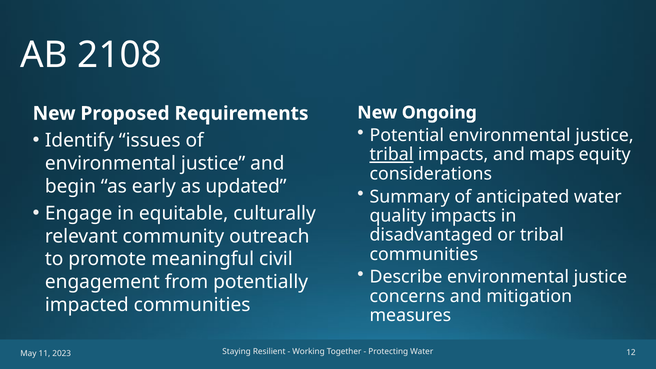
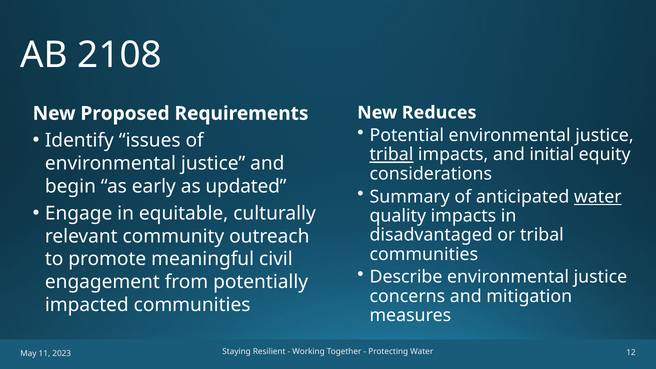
Ongoing: Ongoing -> Reduces (439, 113)
maps: maps -> initial (552, 155)
water underline: none -> present (598, 197)
